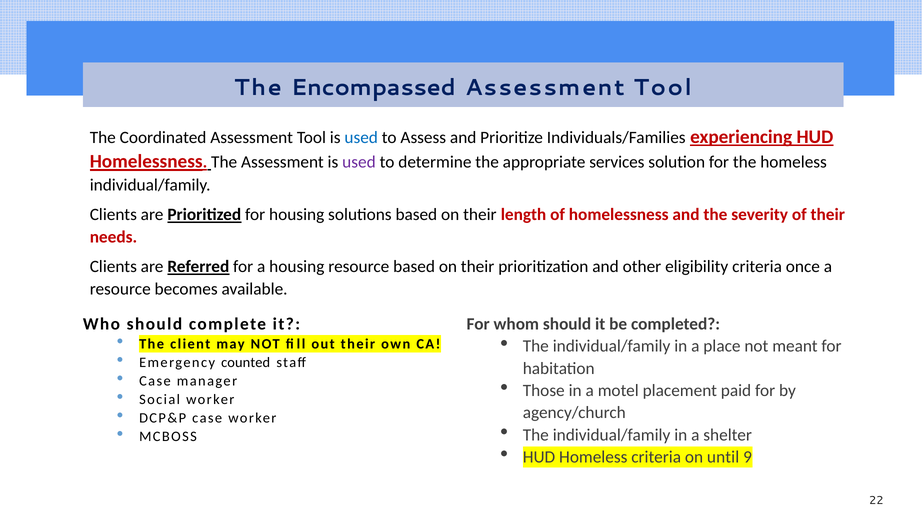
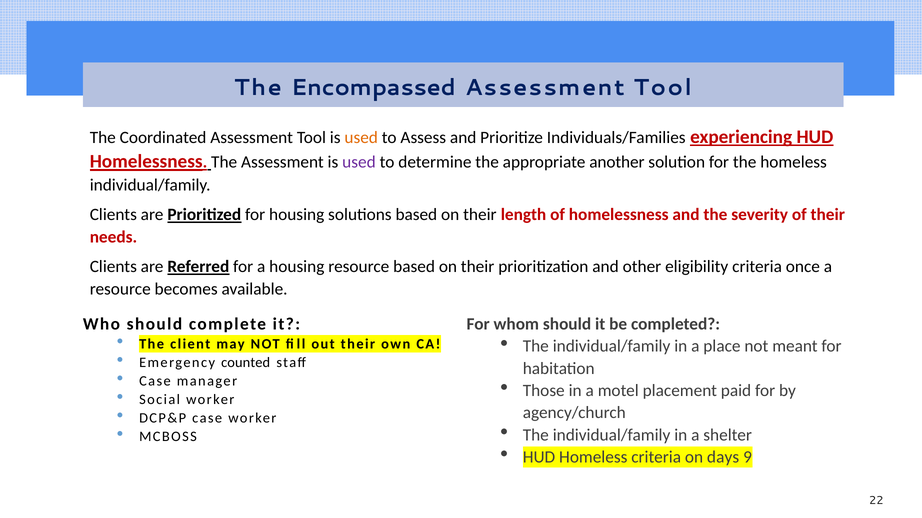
used colour: blue -> orange (361, 138)
services: services -> another (617, 162)
until: until -> days (723, 458)
